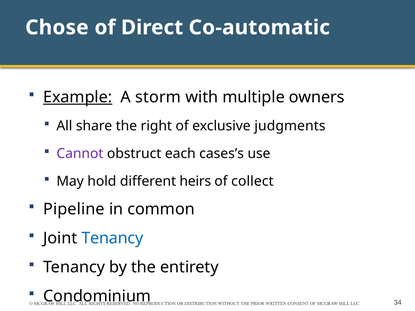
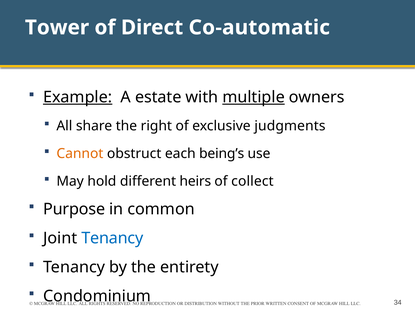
Chose: Chose -> Tower (57, 28)
storm: storm -> estate (158, 97)
multiple underline: none -> present (254, 97)
Cannot colour: purple -> orange (80, 154)
cases’s: cases’s -> being’s (222, 154)
Pipeline: Pipeline -> Purpose (74, 209)
